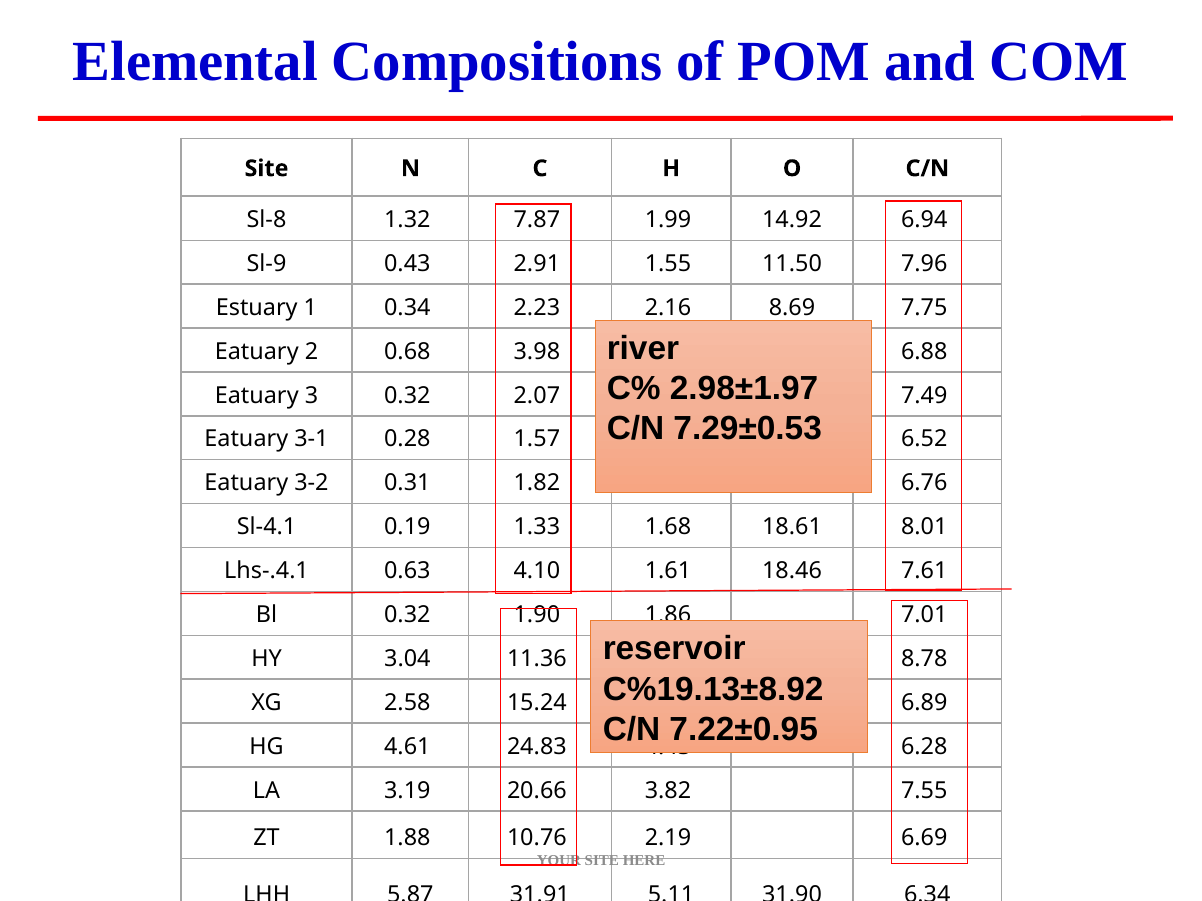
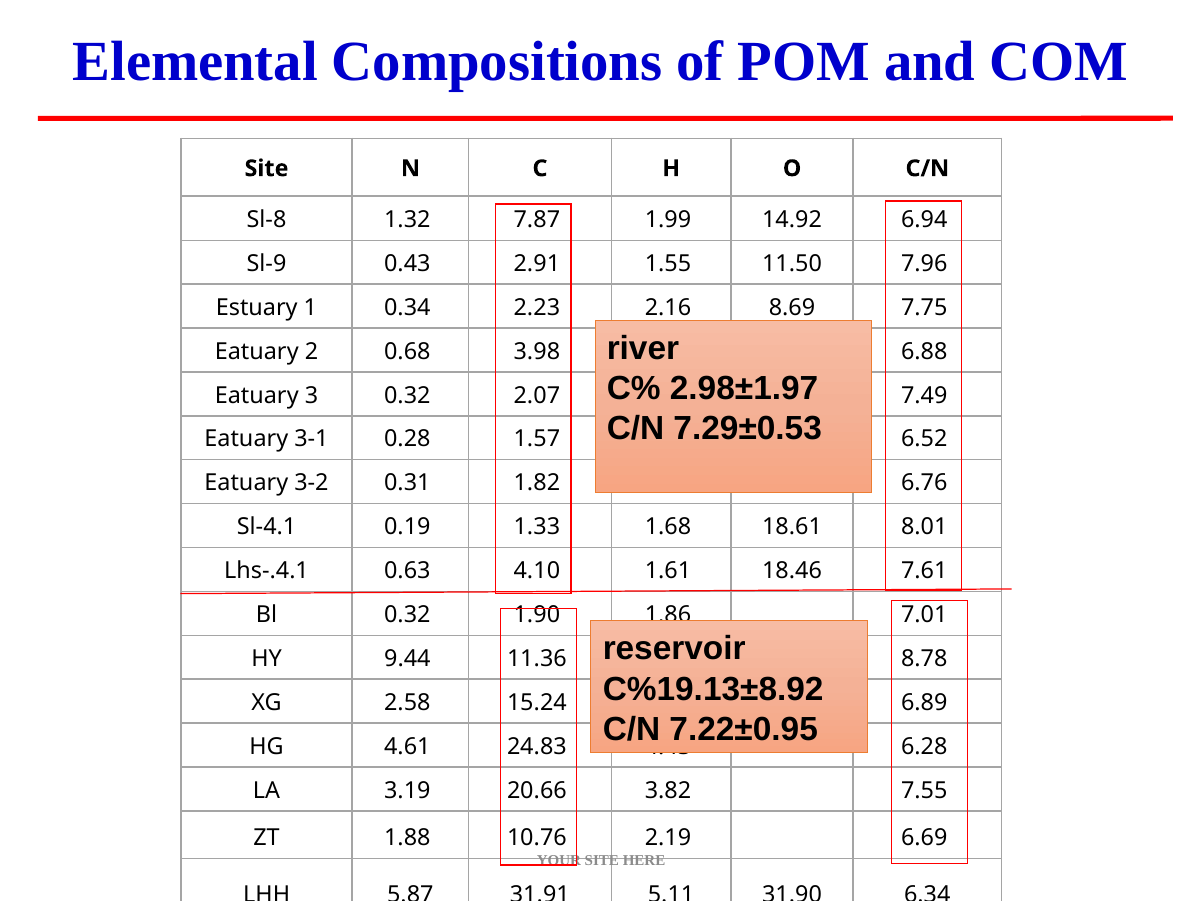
3.04: 3.04 -> 9.44 (407, 659)
